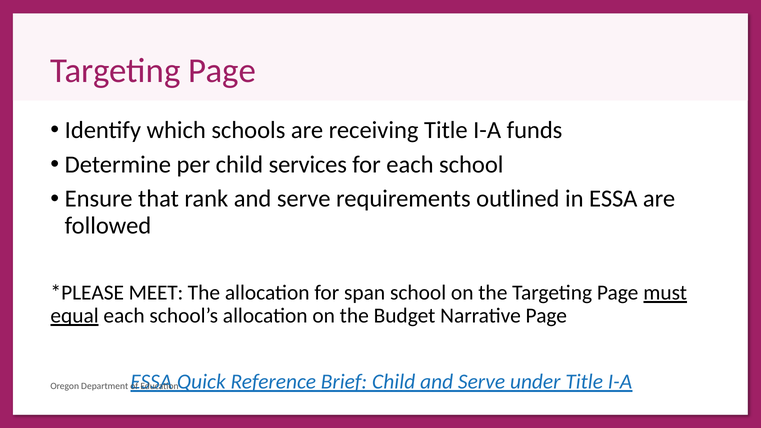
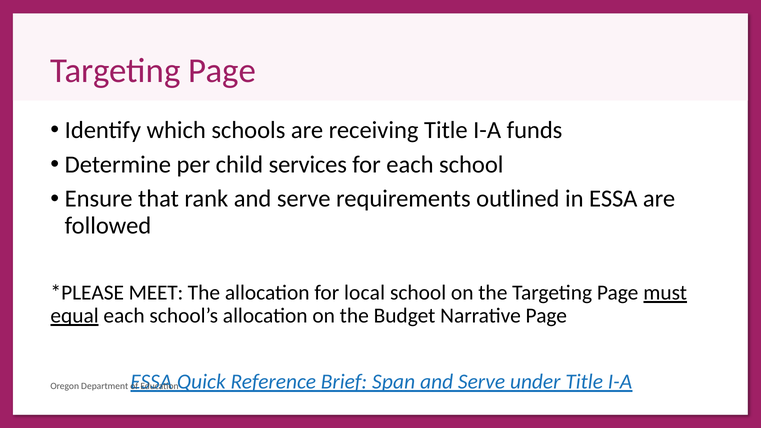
span: span -> local (365, 293)
Brief Child: Child -> Span (394, 382)
